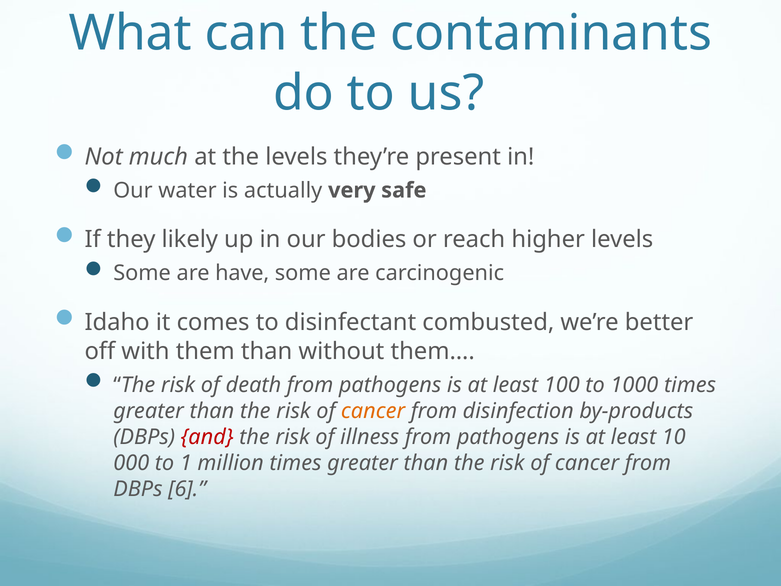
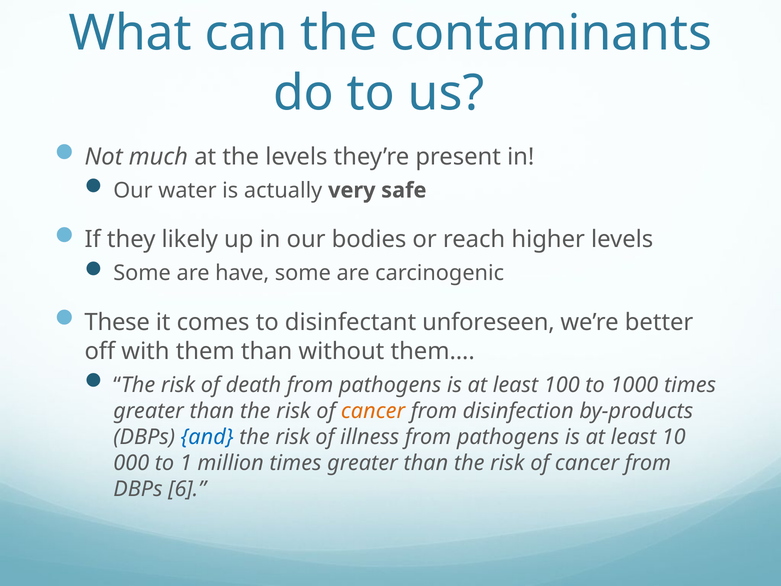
Idaho: Idaho -> These (117, 322)
combusted: combusted -> unforeseen (488, 322)
and colour: red -> blue (207, 437)
